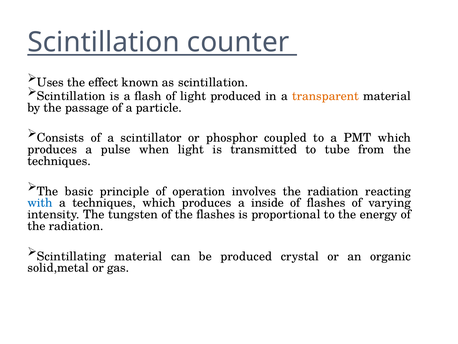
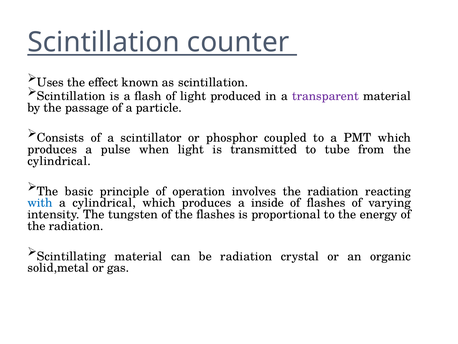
transparent colour: orange -> purple (325, 96)
techniques: techniques -> cylindrical (59, 161)
a techniques: techniques -> cylindrical (104, 203)
be produced: produced -> radiation (246, 256)
